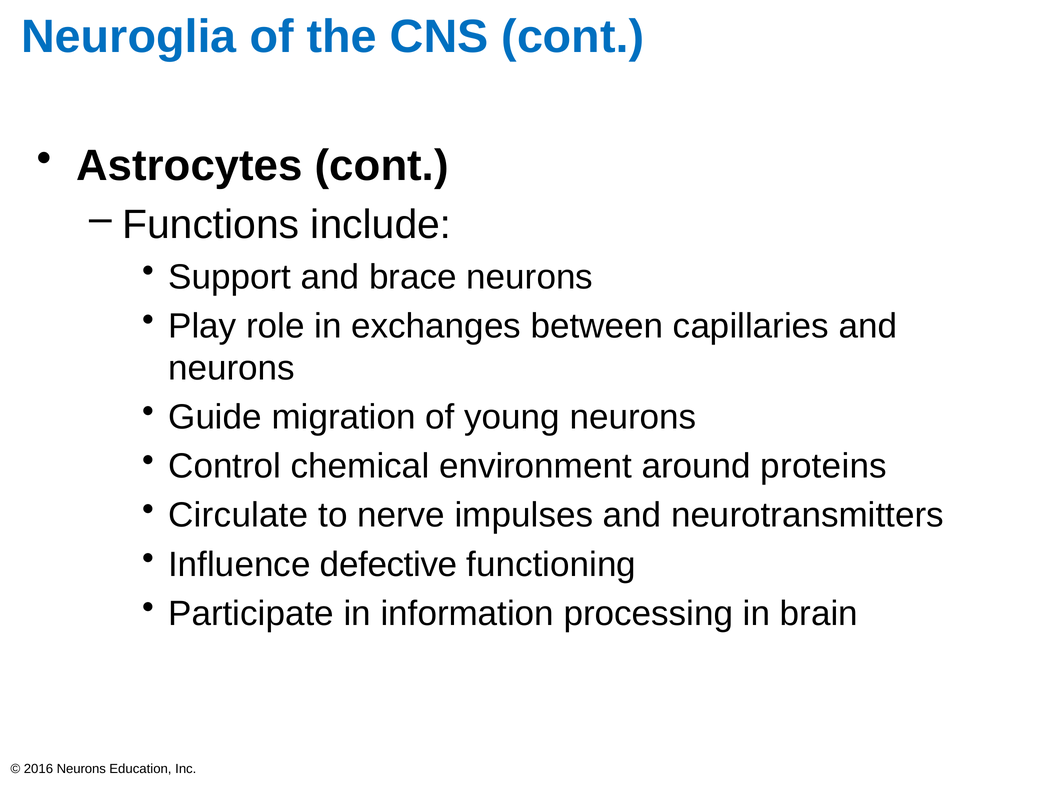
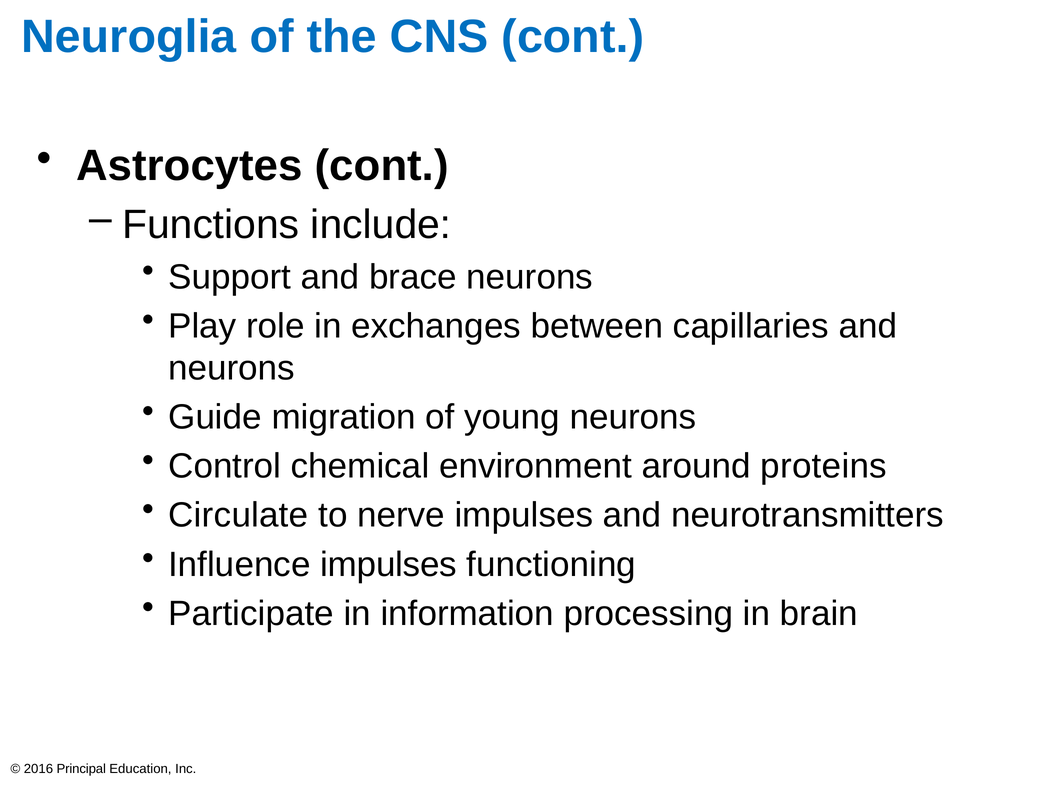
Influence defective: defective -> impulses (389, 564)
2016 Neurons: Neurons -> Principal (81, 769)
